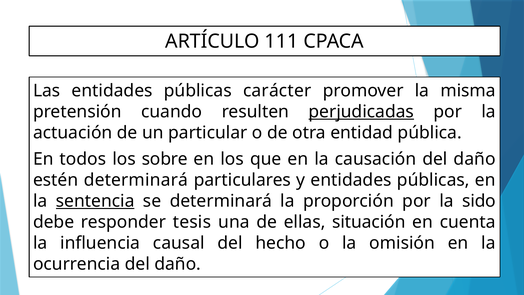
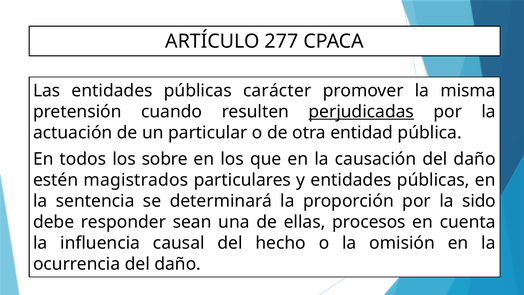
111: 111 -> 277 (281, 41)
estén determinará: determinará -> magistrados (136, 180)
sentencia underline: present -> none (95, 201)
tesis: tesis -> sean (192, 222)
situación: situación -> procesos (369, 222)
